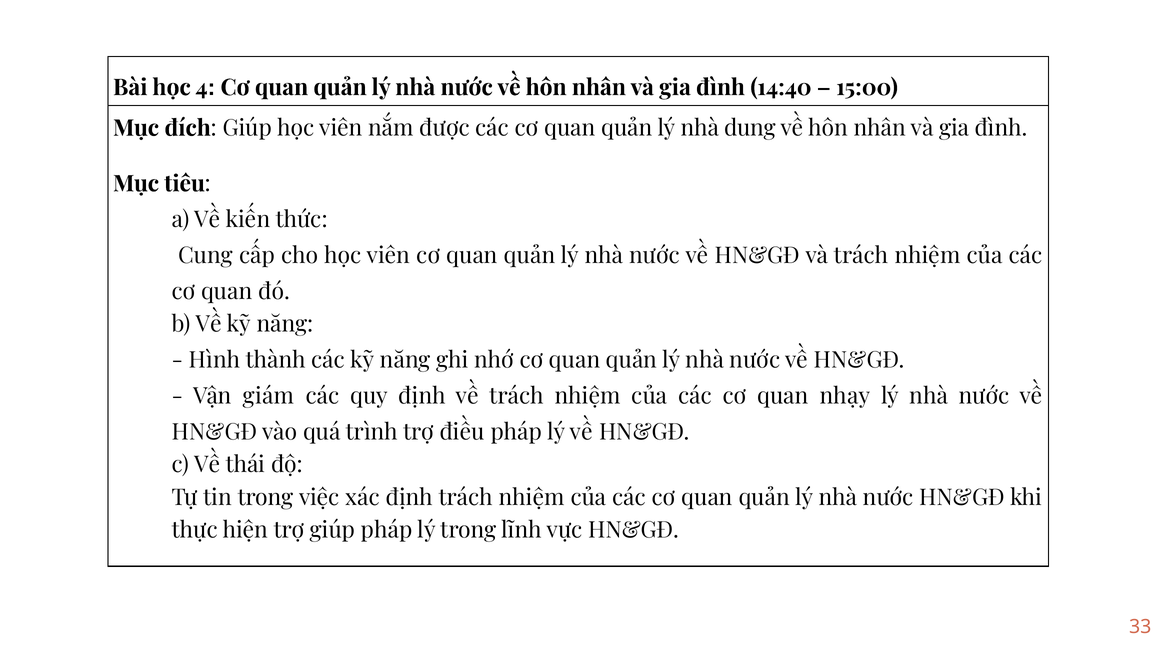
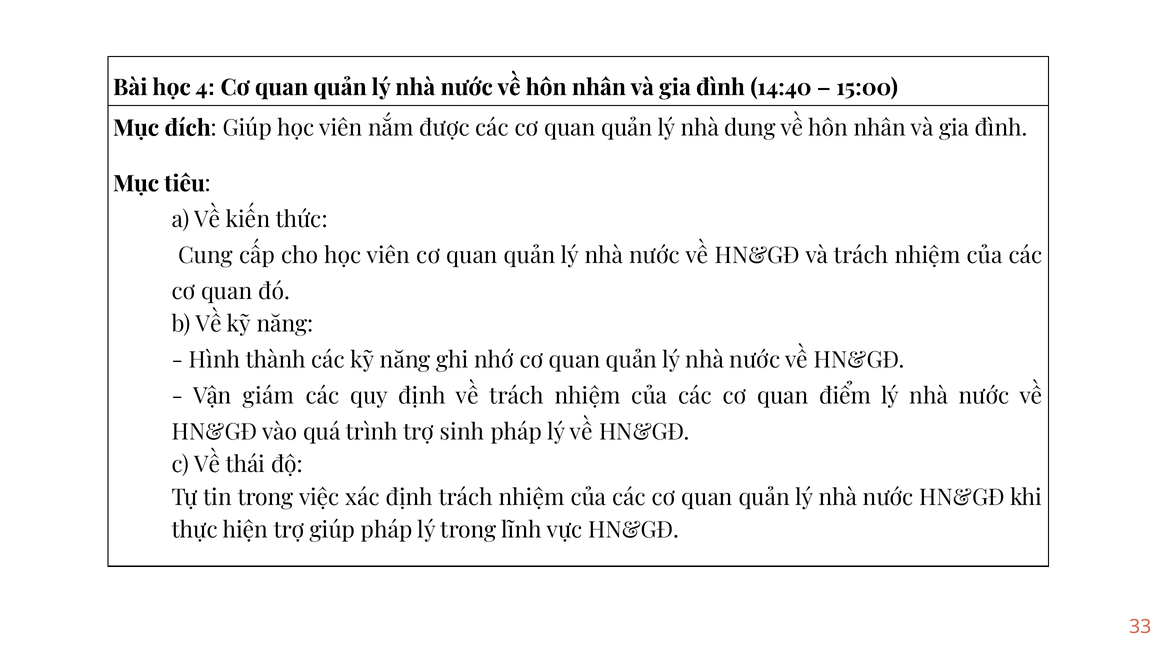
nhạy: nhạy -> điểm (845, 396)
điều: điều -> sinh (462, 432)
